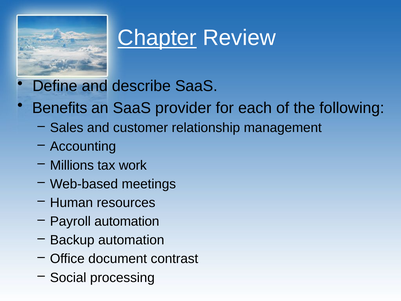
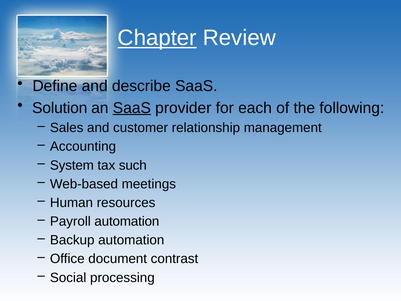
Benefits: Benefits -> Solution (60, 108)
SaaS underline: none -> present (132, 108)
Millions: Millions -> System (72, 165)
work: work -> such (133, 165)
